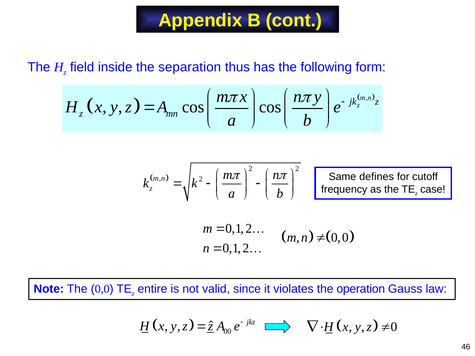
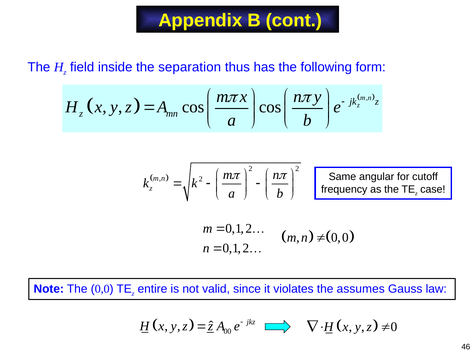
defines: defines -> angular (377, 177)
operation: operation -> assumes (361, 289)
